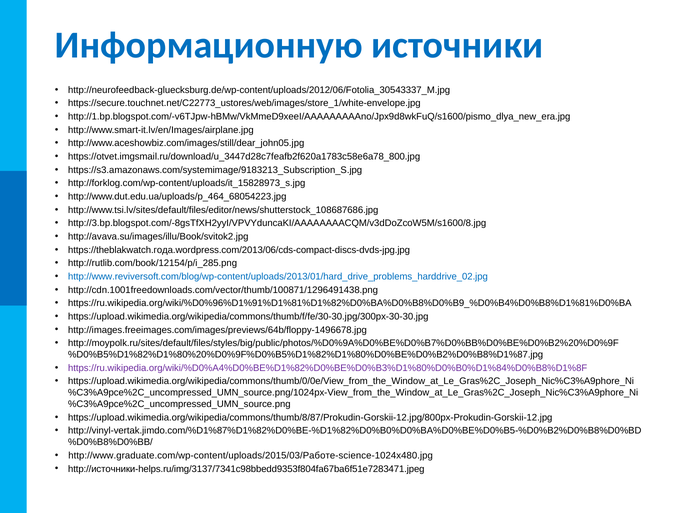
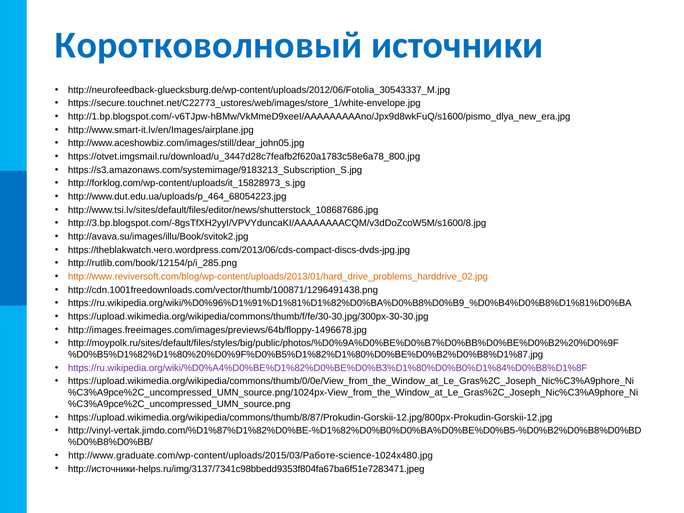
Информационную: Информационную -> Коротковолновый (209, 45)
https://theblakwatch.года.wordpress.com/2013/06/cds-compact-discs-dvds-jpg.jpg: https://theblakwatch.года.wordpress.com/2013/06/cds-compact-discs-dvds-jpg.jpg -> https://theblakwatch.чего.wordpress.com/2013/06/cds-compact-discs-dvds-jpg.jpg (239, 250)
http://www.reviversoft.com/blog/wp-content/uploads/2013/01/hard_drive_problems_harddrive_02.jpg colour: blue -> orange (278, 277)
